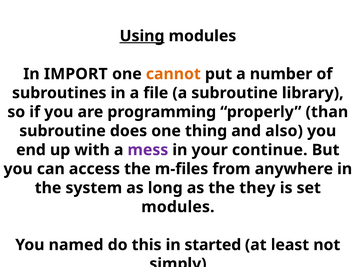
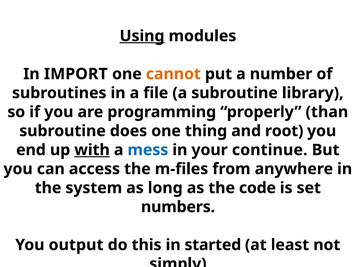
also: also -> root (284, 131)
with underline: none -> present (92, 150)
mess colour: purple -> blue (148, 150)
they: they -> code (257, 188)
modules: modules -> numbers (178, 207)
named: named -> output (76, 245)
